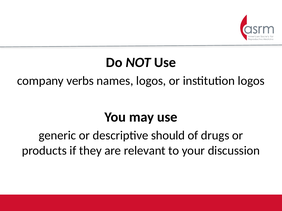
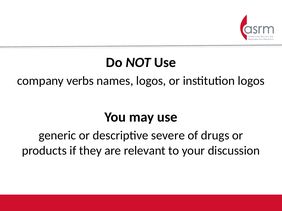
should: should -> severe (168, 136)
